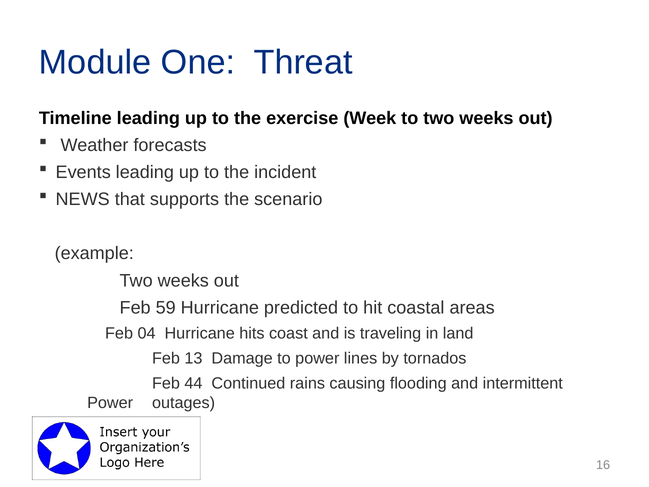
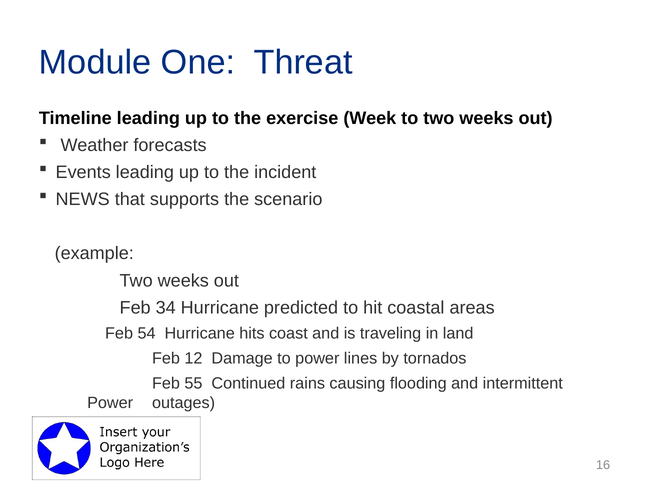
59: 59 -> 34 (166, 308)
04: 04 -> 54 (147, 333)
13: 13 -> 12 (193, 358)
44: 44 -> 55 (193, 383)
